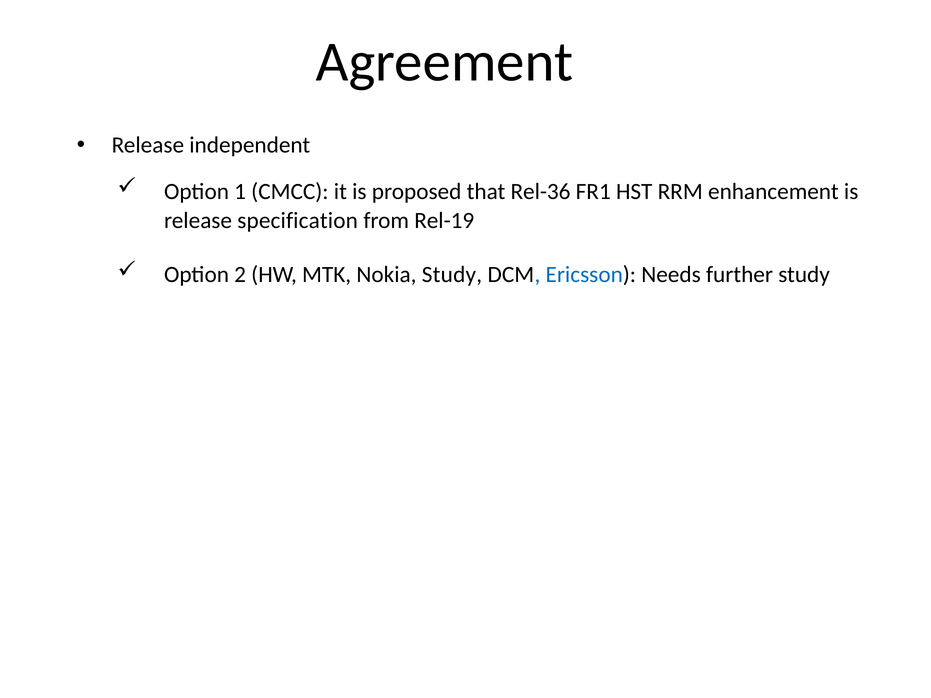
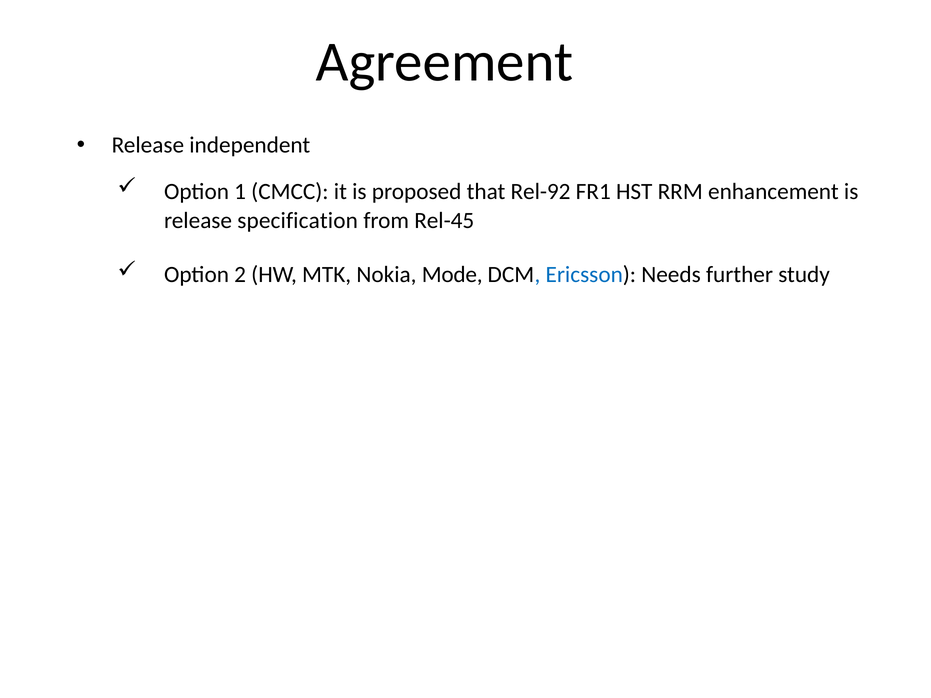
Rel-36: Rel-36 -> Rel-92 (541, 191)
Rel-19: Rel-19 -> Rel-45 (444, 221)
Nokia Study: Study -> Mode (452, 275)
